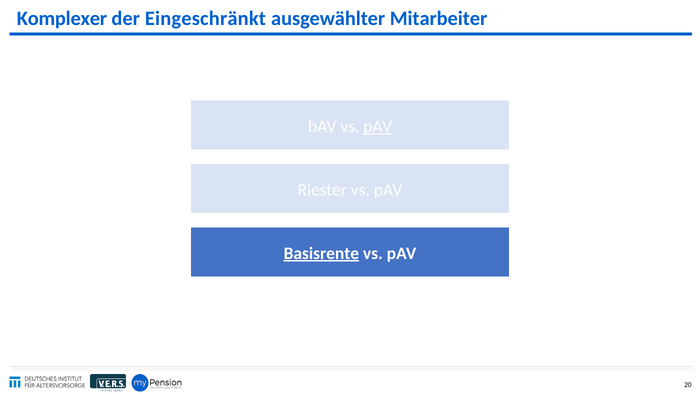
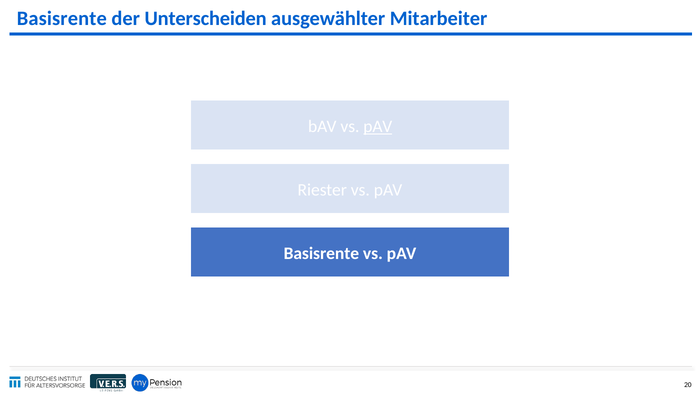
Komplexer: Komplexer -> Basisrente (62, 19)
Eingeschränkt: Eingeschränkt -> Unterscheiden (206, 19)
Basisrente underline: present -> none (321, 253)
